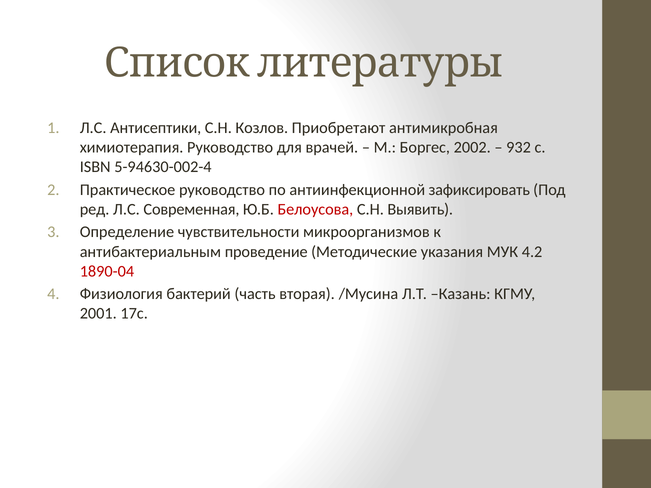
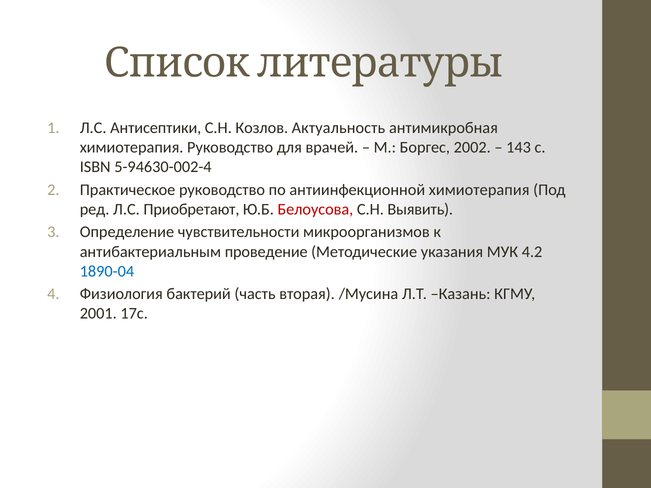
Приобретают: Приобретают -> Актуальность (338, 128)
932: 932 -> 143 (519, 148)
антиинфекционной зафиксировать: зафиксировать -> химиотерапия (479, 190)
Современная: Современная -> Приобретают (191, 209)
1890-04 colour: red -> blue (107, 271)
